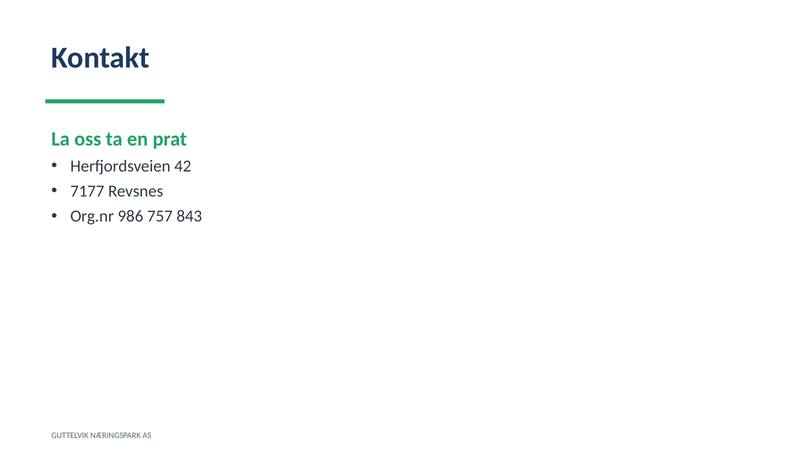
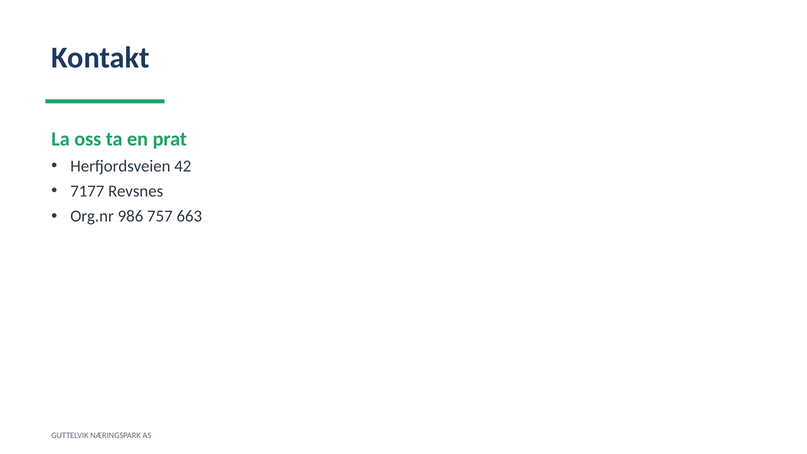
843: 843 -> 663 (189, 216)
